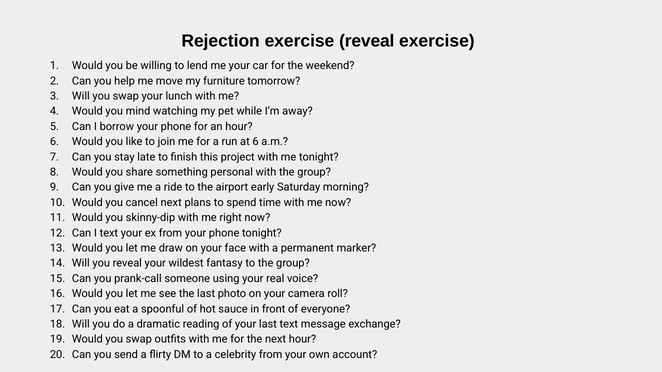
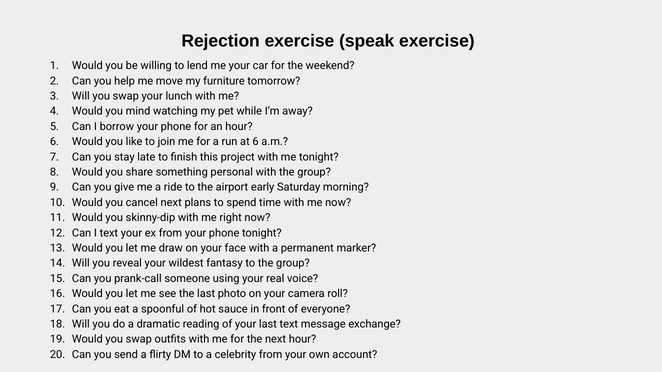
exercise reveal: reveal -> speak (367, 41)
